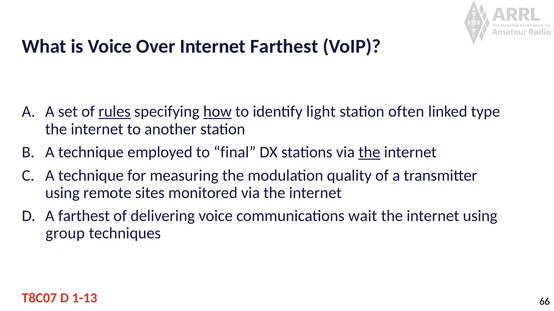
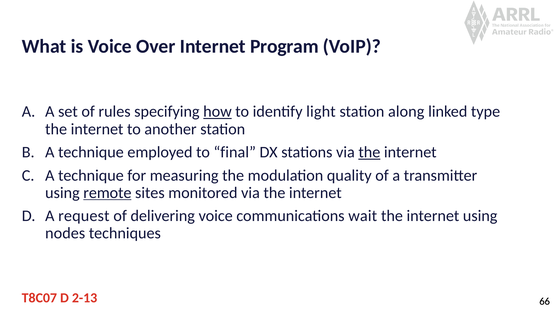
Internet Farthest: Farthest -> Program (284, 47)
rules underline: present -> none (115, 112)
often: often -> along (406, 112)
remote underline: none -> present (107, 193)
A farthest: farthest -> request (84, 216)
group: group -> nodes (65, 234)
1-13: 1-13 -> 2-13 (85, 298)
